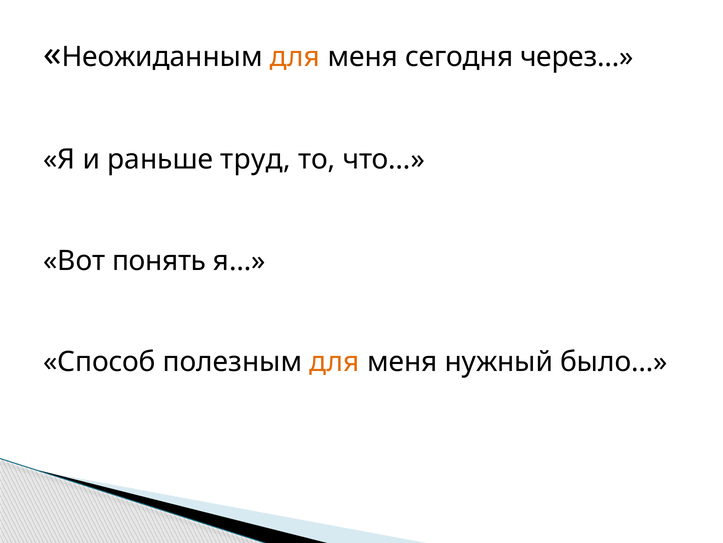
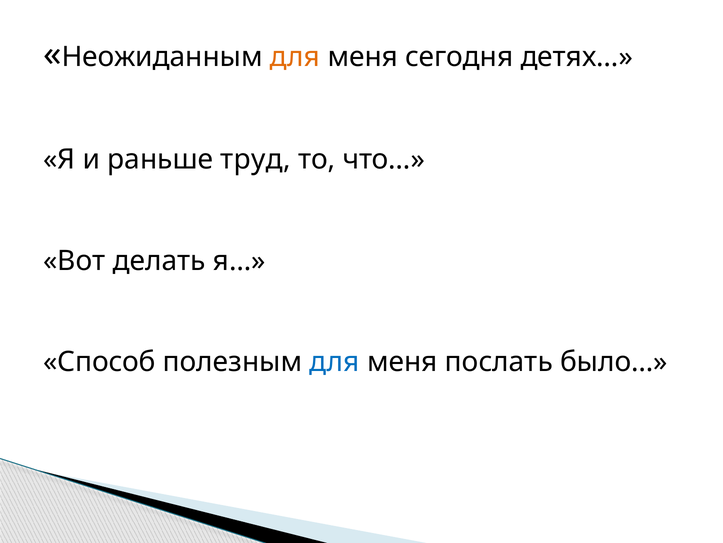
через…: через… -> детях… (577, 57)
понять: понять -> делать (159, 260)
для colour: orange -> blue (335, 361)
нужный: нужный -> послать (499, 361)
